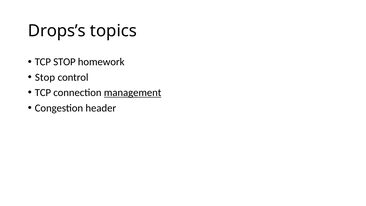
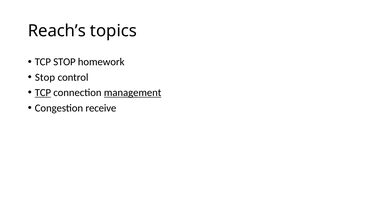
Drops’s: Drops’s -> Reach’s (57, 31)
TCP underline: none -> present (43, 93)
header: header -> receive (101, 108)
